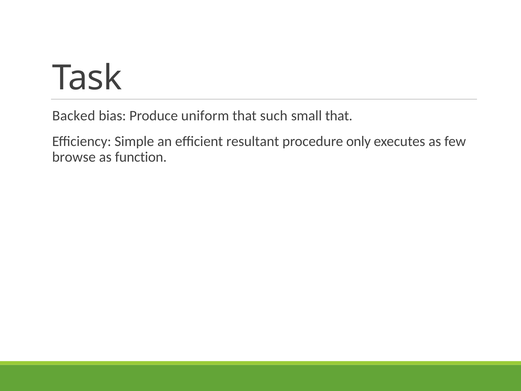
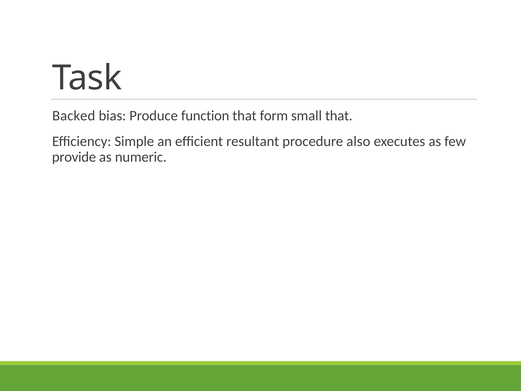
uniform: uniform -> function (205, 116)
such: such -> form (274, 116)
only: only -> also (358, 141)
browse: browse -> provide (74, 157)
function: function -> numeric (141, 157)
